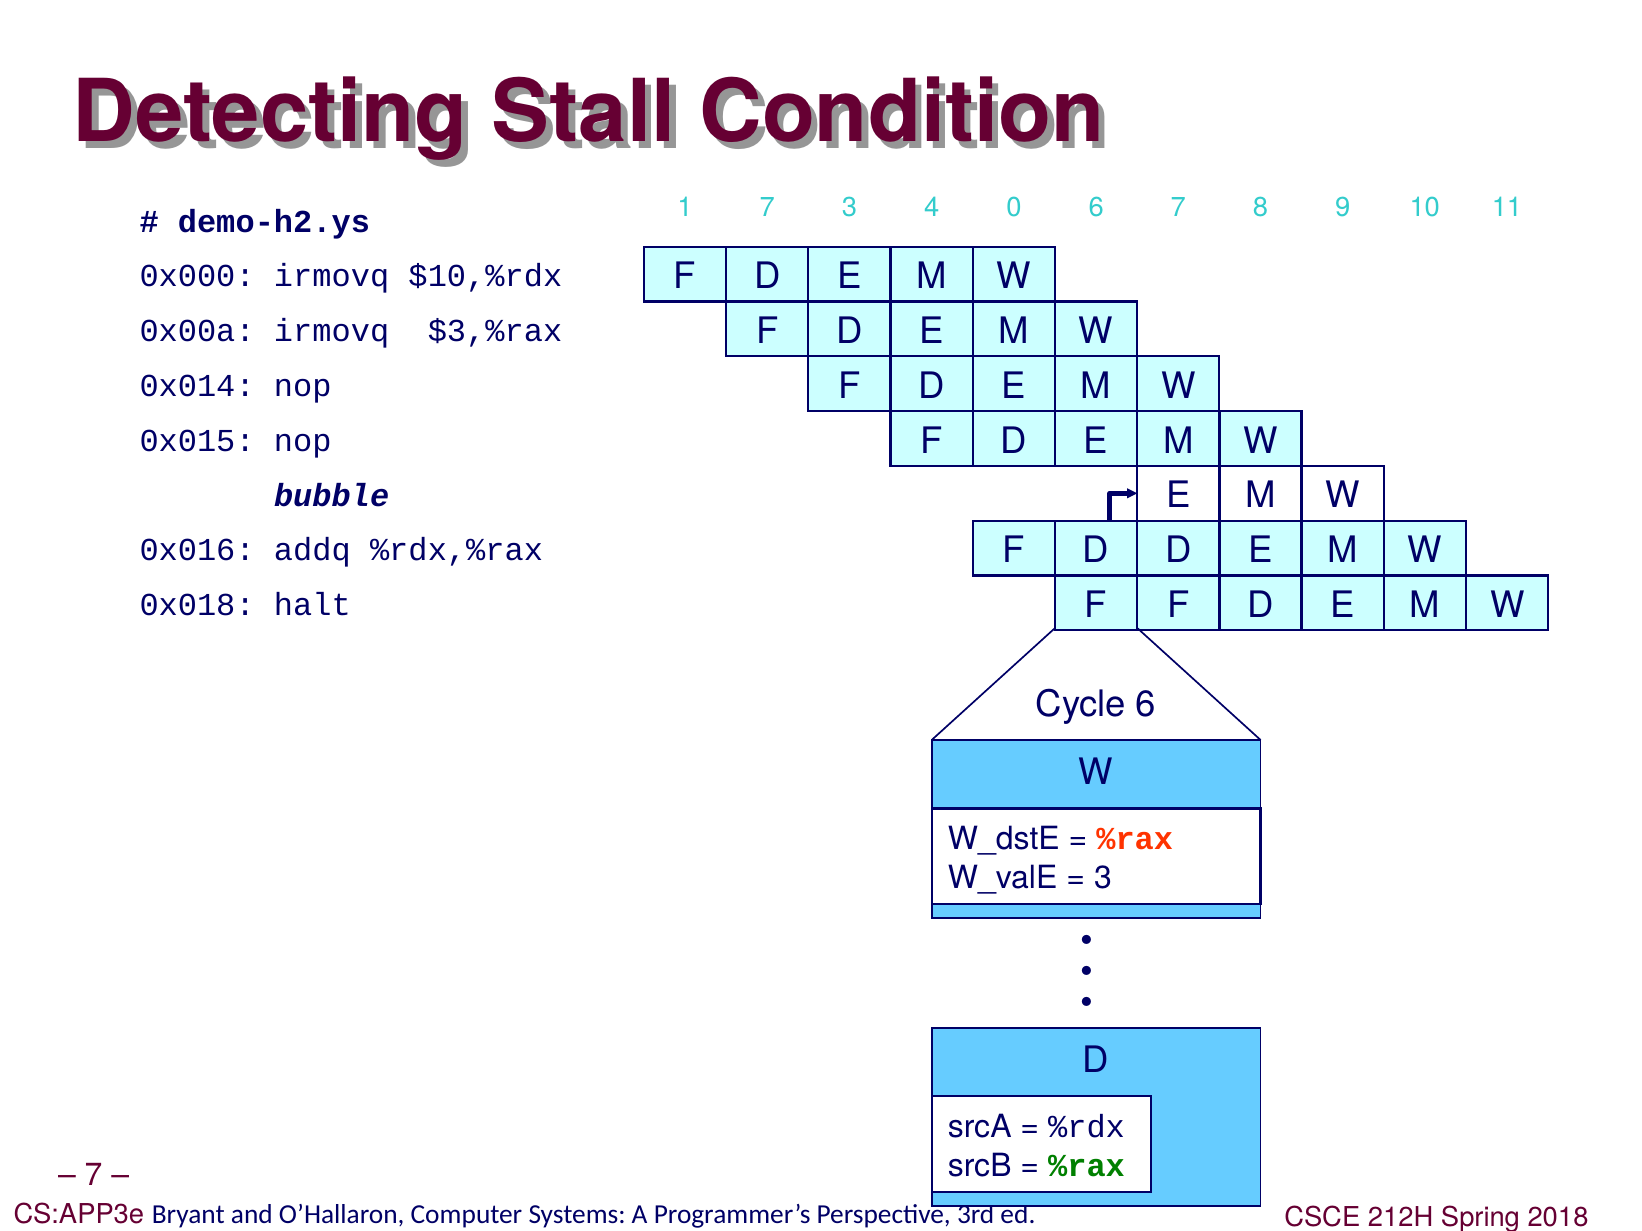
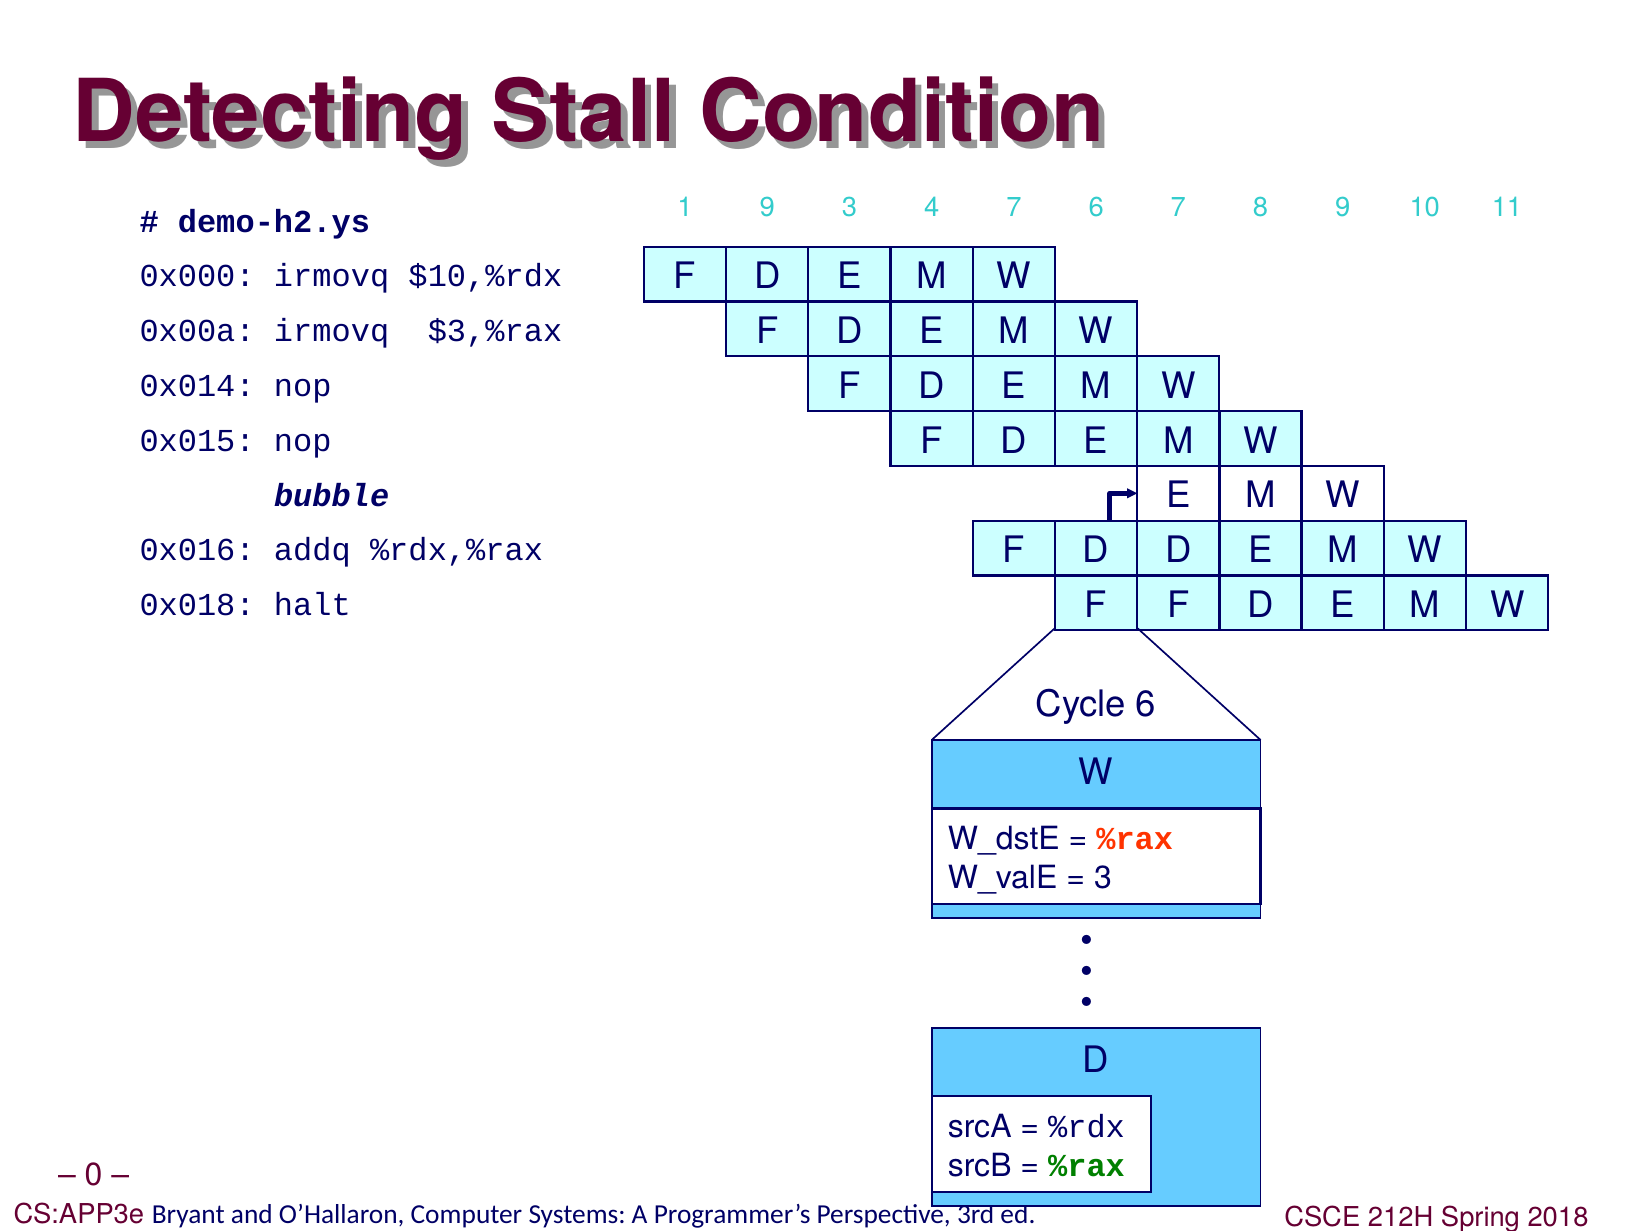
1 7: 7 -> 9 (767, 207)
4 0: 0 -> 7 (1014, 207)
7: 7 -> 0 (94, 1175)
